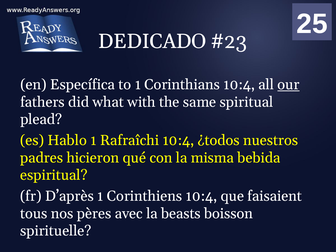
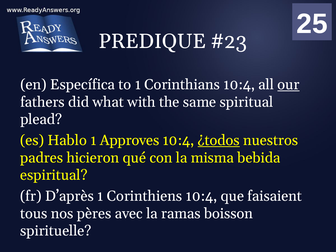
DEDICADO: DEDICADO -> PREDIQUE (152, 41)
Rafraîchi: Rafraîchi -> Approves (130, 140)
¿todos underline: none -> present (219, 140)
beasts: beasts -> ramas (181, 214)
